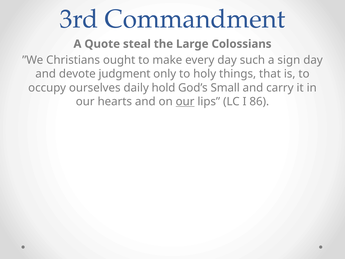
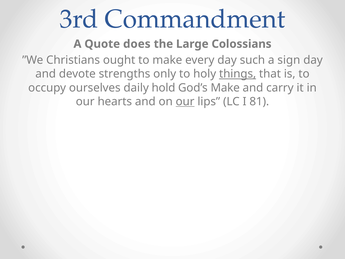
steal: steal -> does (137, 44)
judgment: judgment -> strengths (124, 74)
things underline: none -> present (238, 74)
God’s Small: Small -> Make (225, 88)
86: 86 -> 81 (259, 101)
